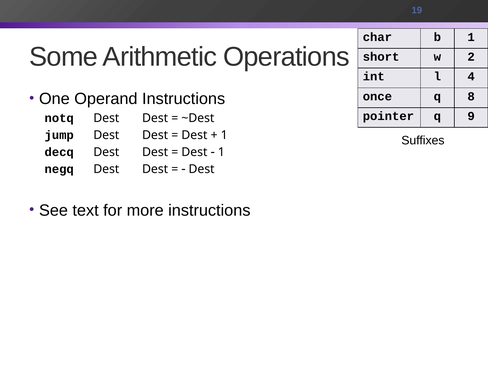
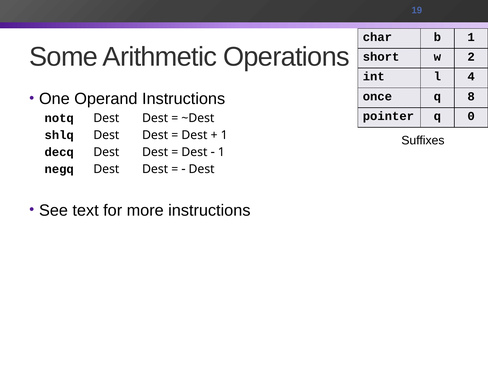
9: 9 -> 0 (471, 116)
jump: jump -> shlq (59, 135)
